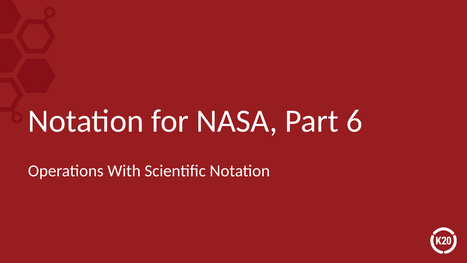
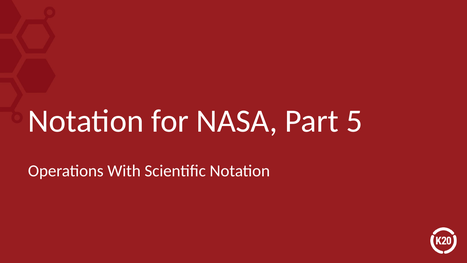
6: 6 -> 5 (354, 121)
